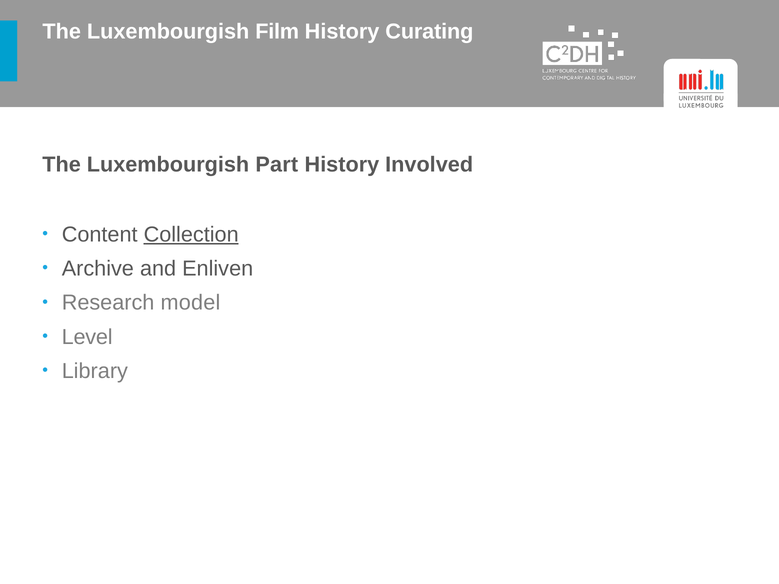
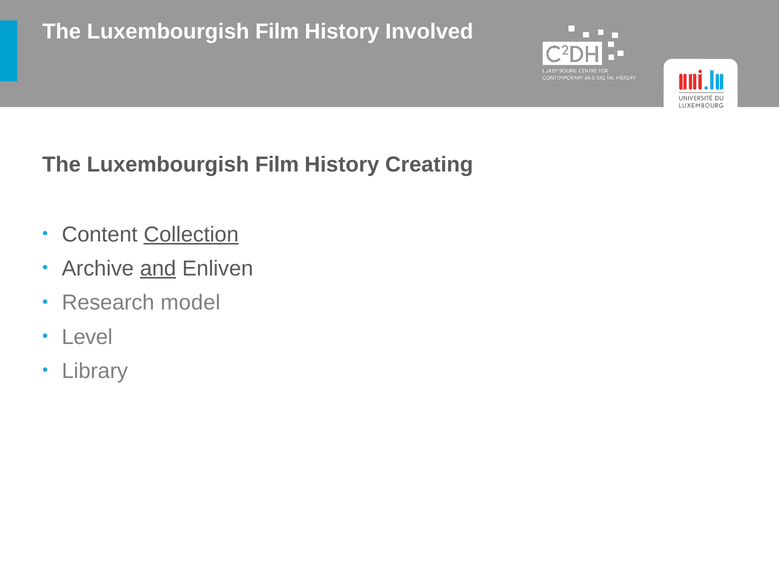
Curating: Curating -> Involved (429, 32)
Part: Part -> Film (277, 165)
Involved: Involved -> Creating (429, 165)
and underline: none -> present (158, 269)
